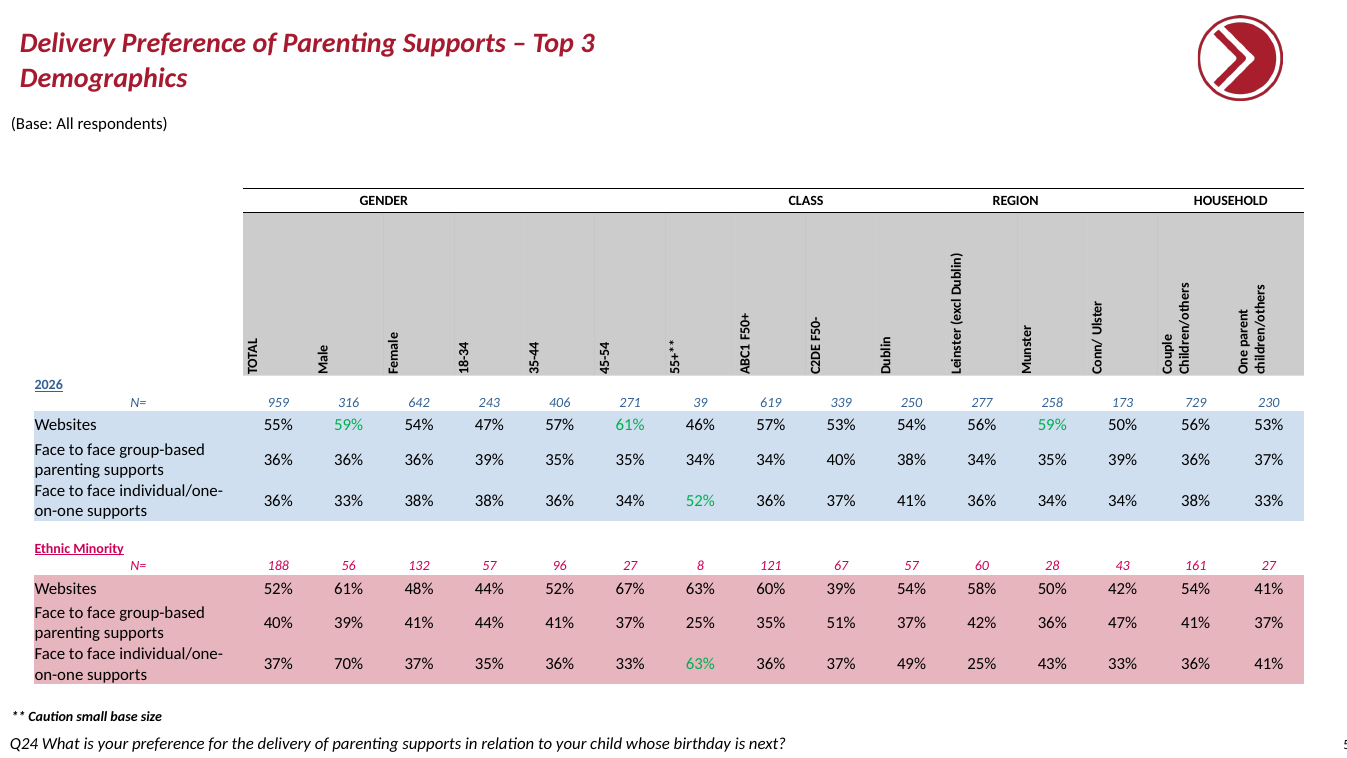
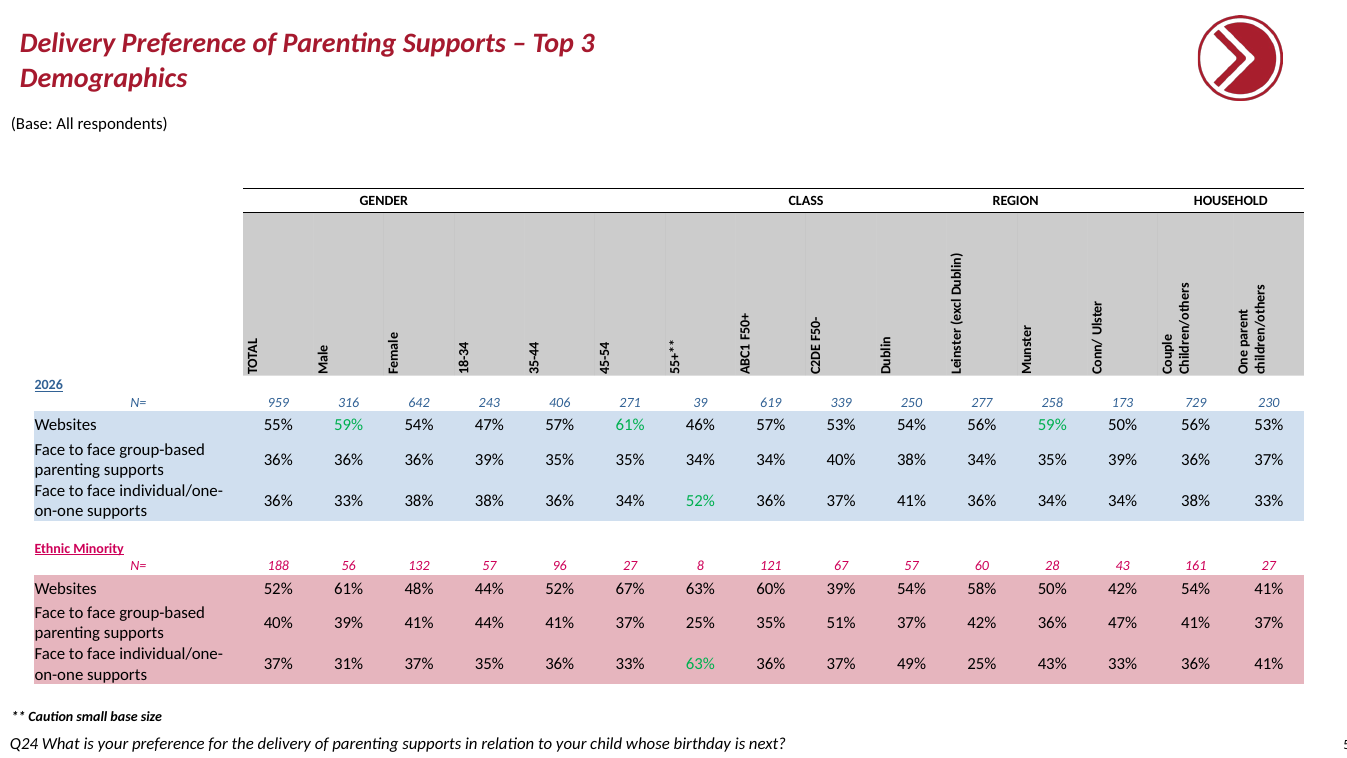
70%: 70% -> 31% (349, 664)
